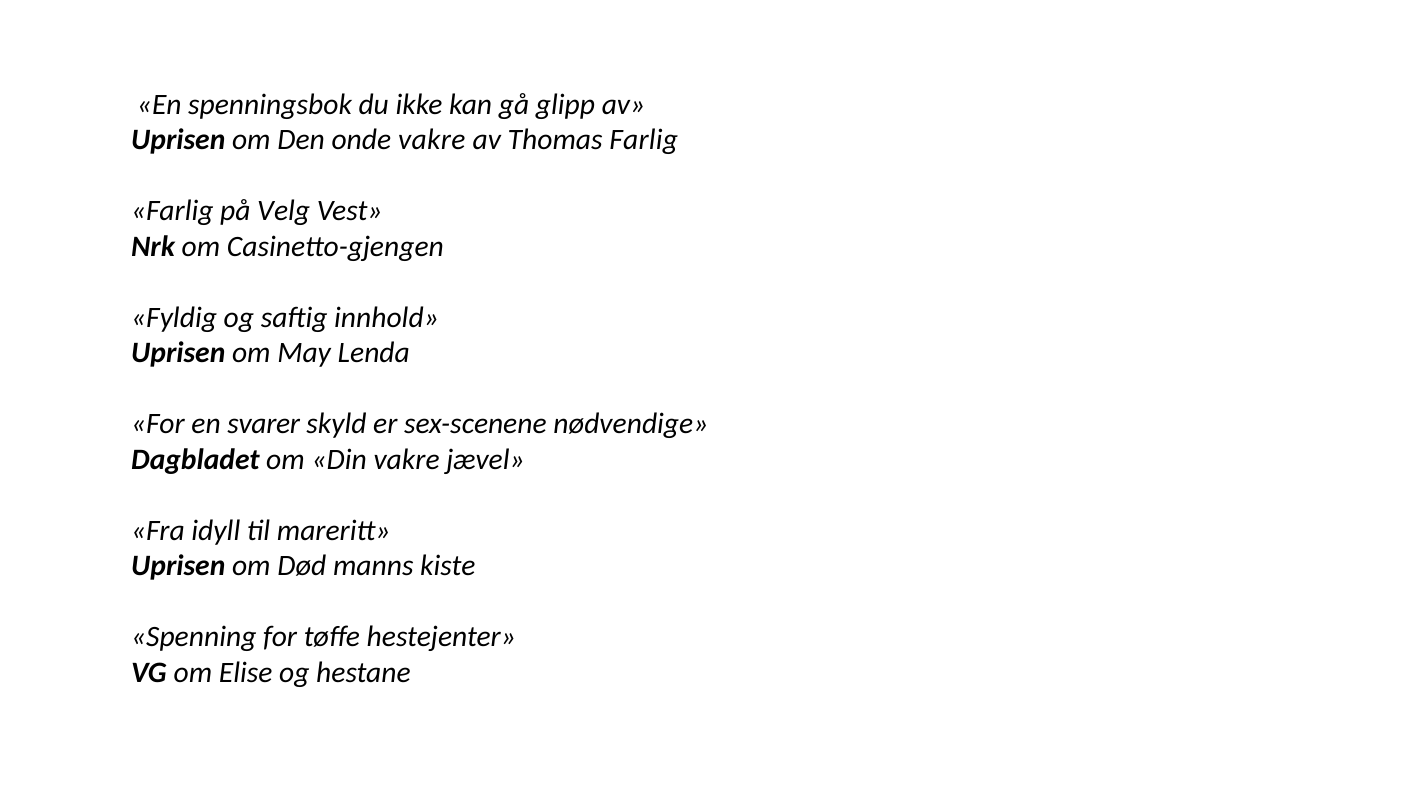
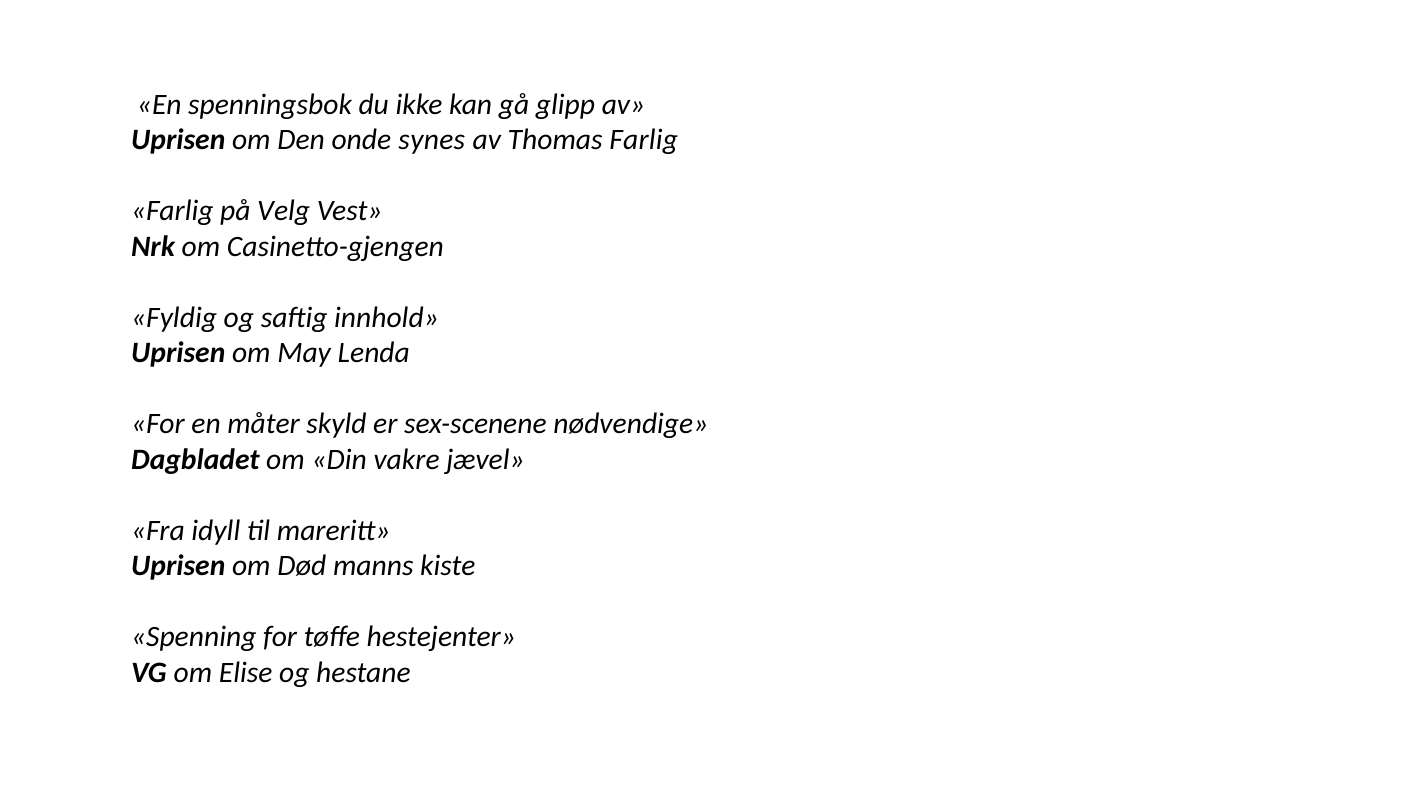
onde vakre: vakre -> synes (432, 140)
svarer: svarer -> måter (264, 424)
